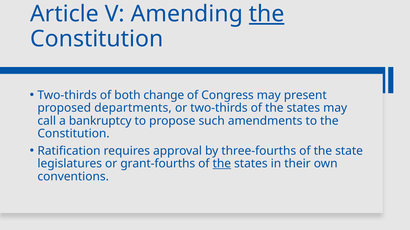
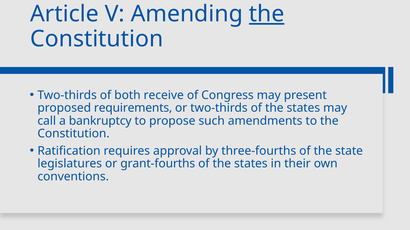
change: change -> receive (164, 95)
departments: departments -> requirements (133, 108)
the underline: present -> none (222, 164)
